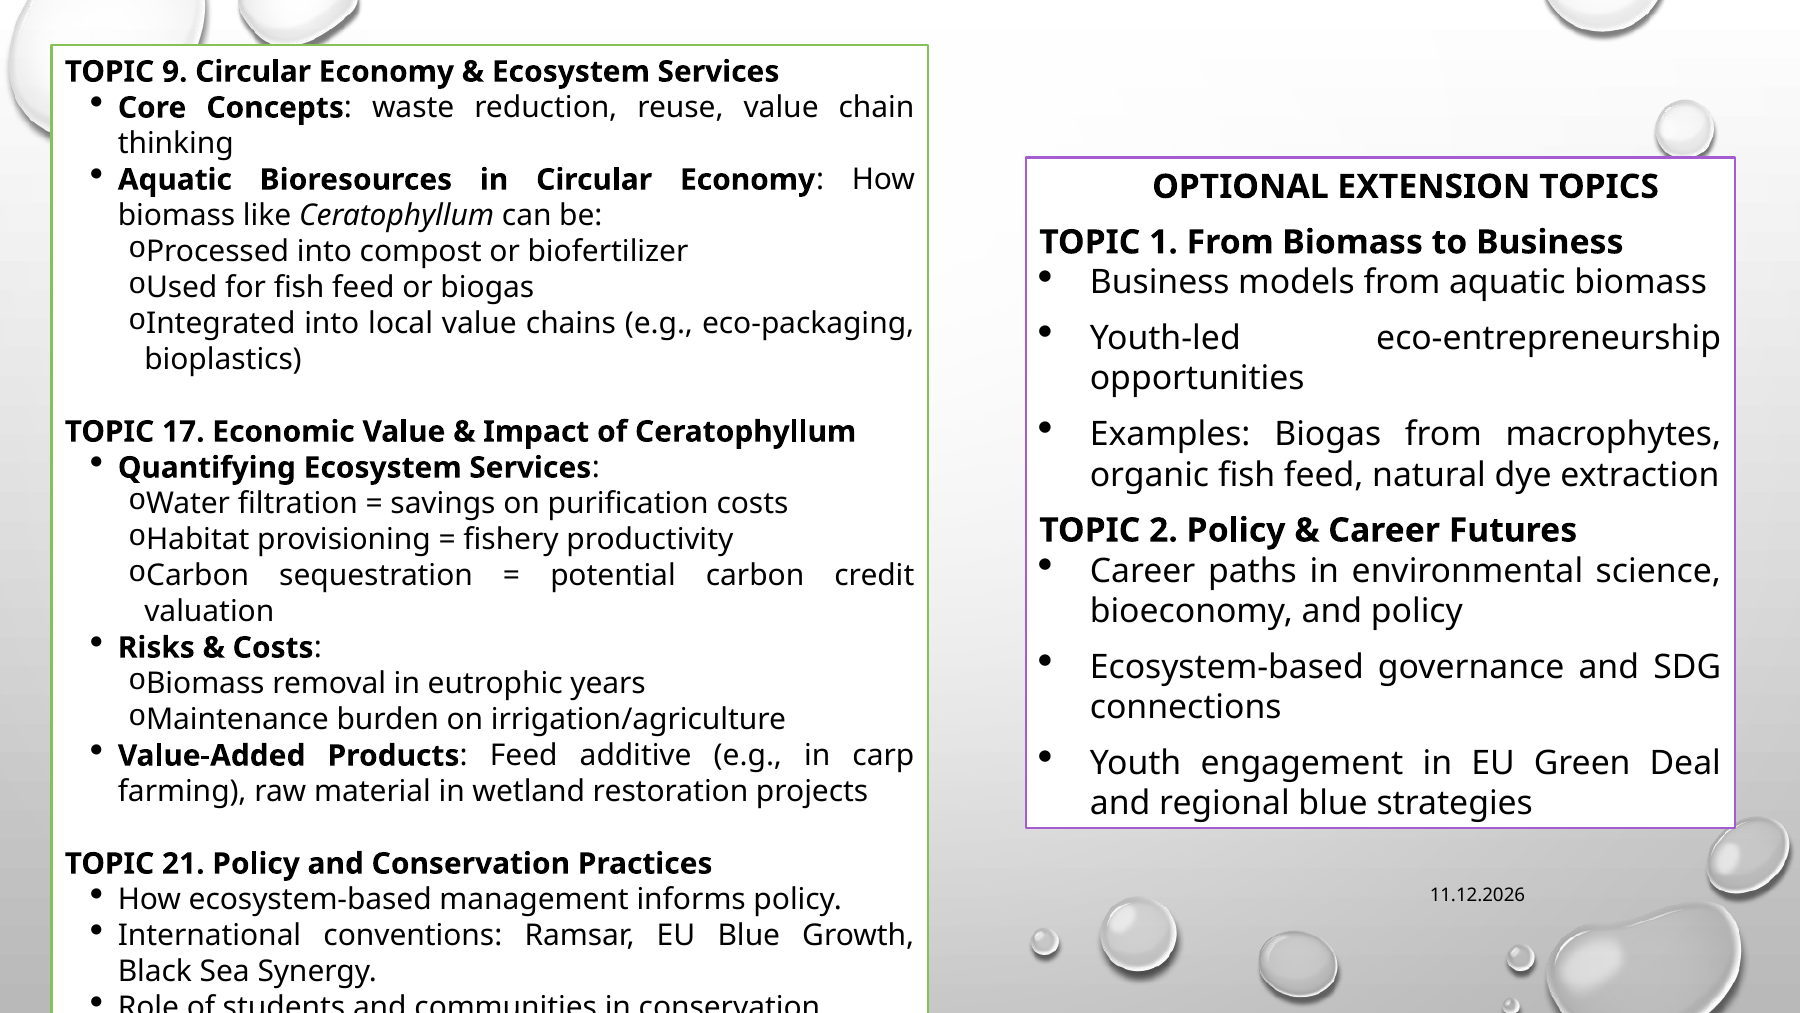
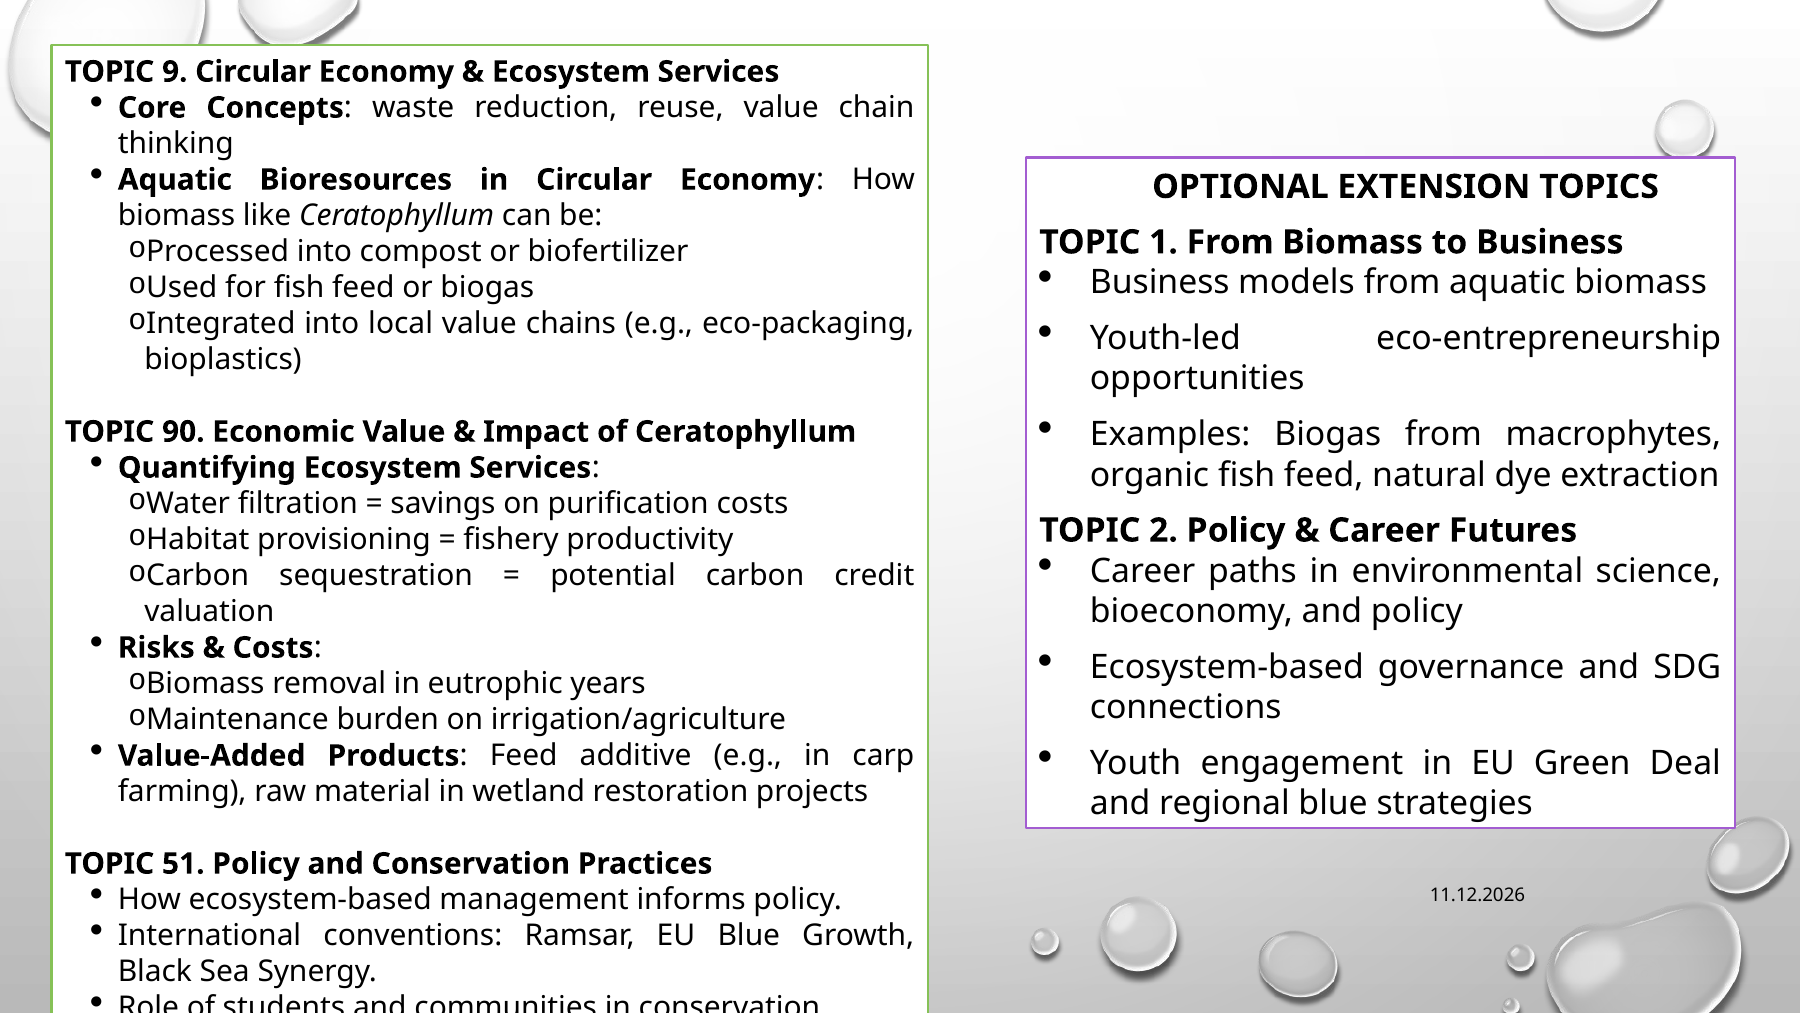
17: 17 -> 90 (183, 432)
21: 21 -> 51 (183, 863)
